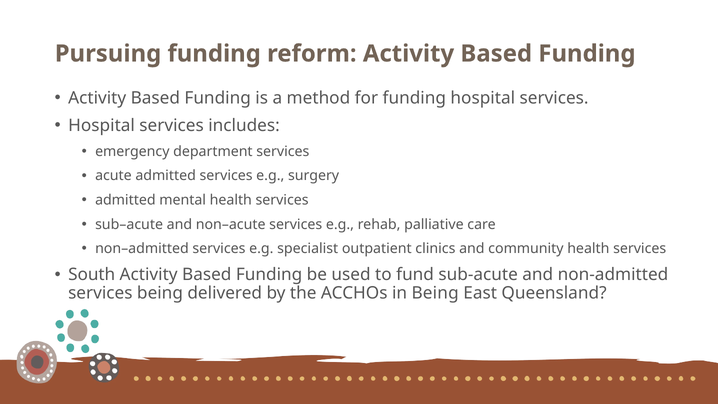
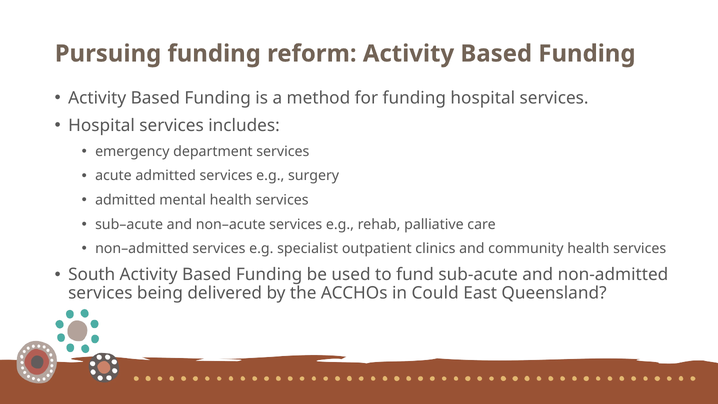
in Being: Being -> Could (435, 293)
